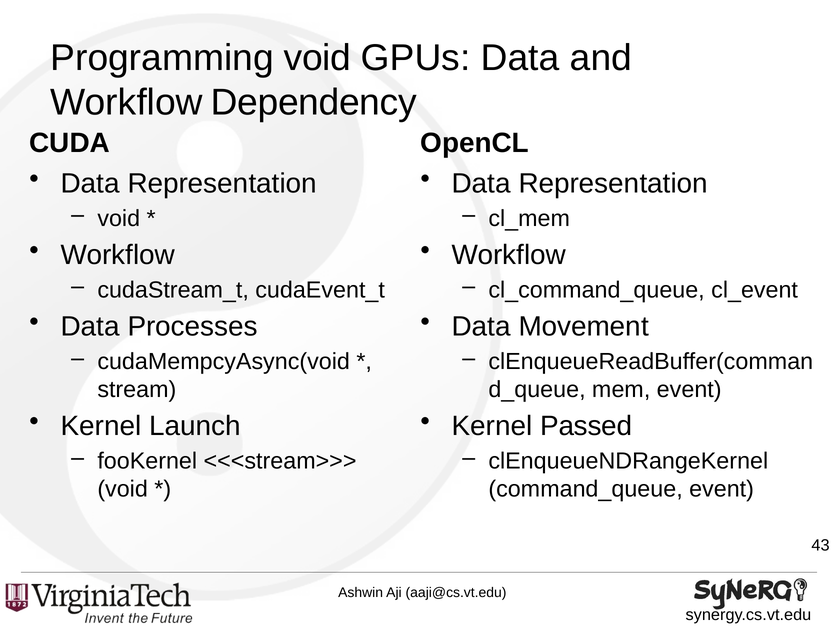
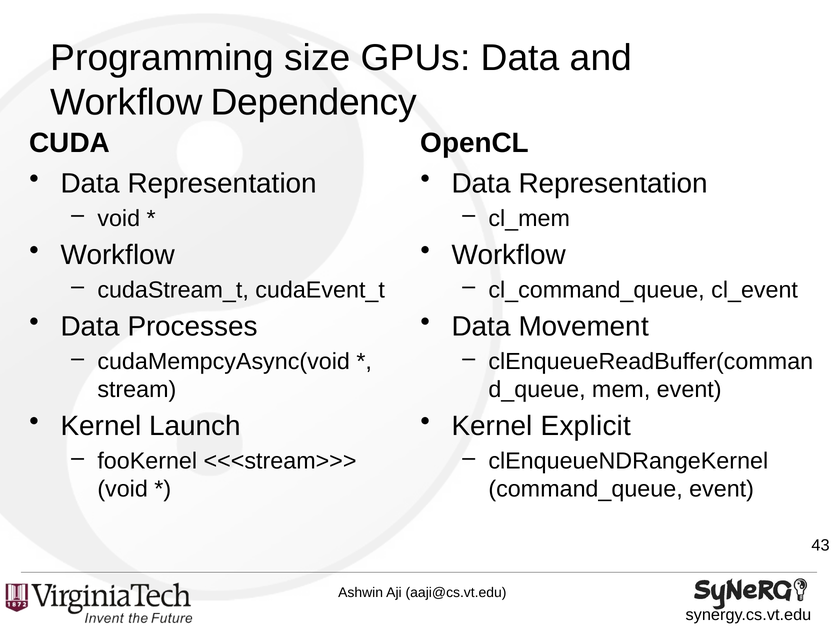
Programming void: void -> size (317, 58)
Passed: Passed -> Explicit (586, 427)
